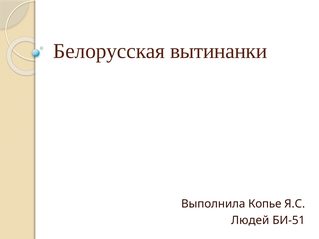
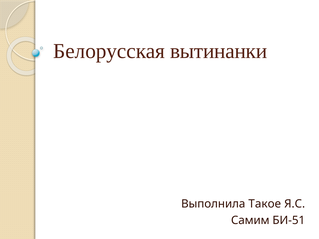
Копье: Копье -> Такое (265, 204)
Людей: Людей -> Самим (250, 221)
